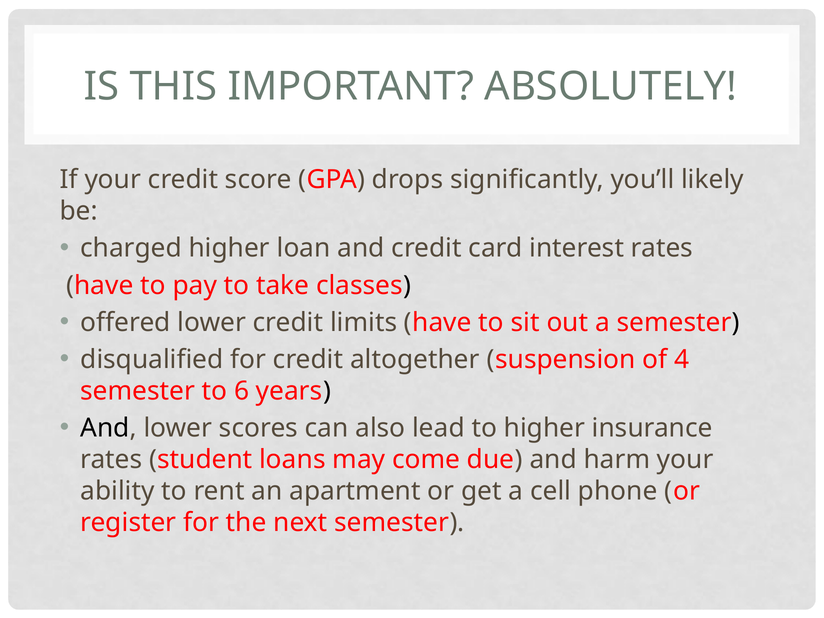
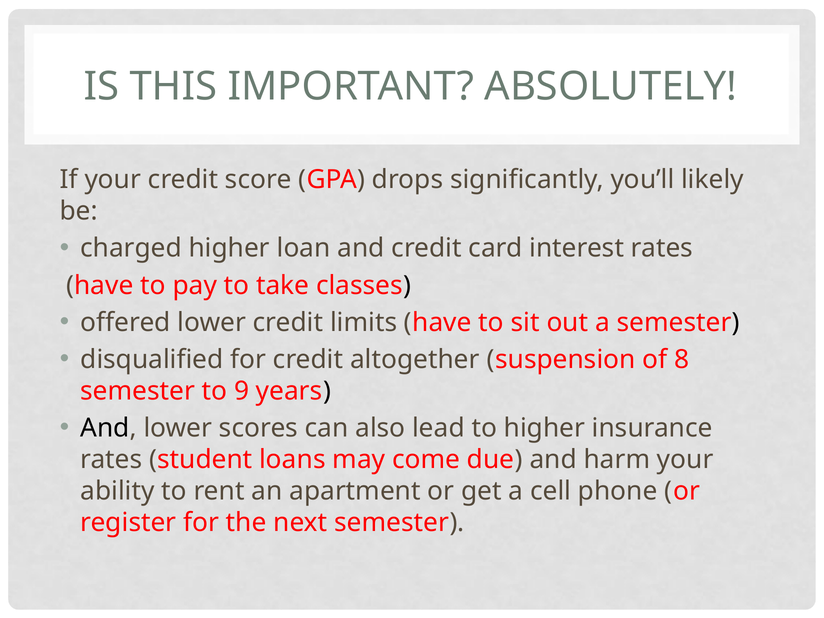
4: 4 -> 8 (682, 359)
6: 6 -> 9 (242, 391)
